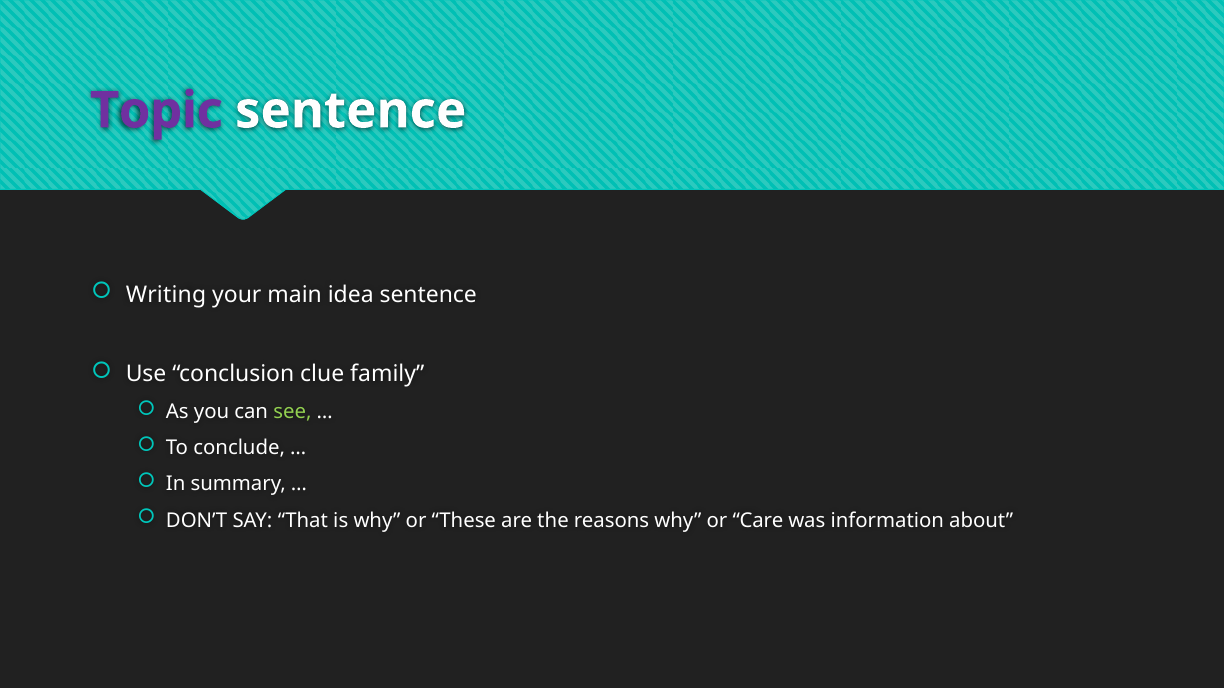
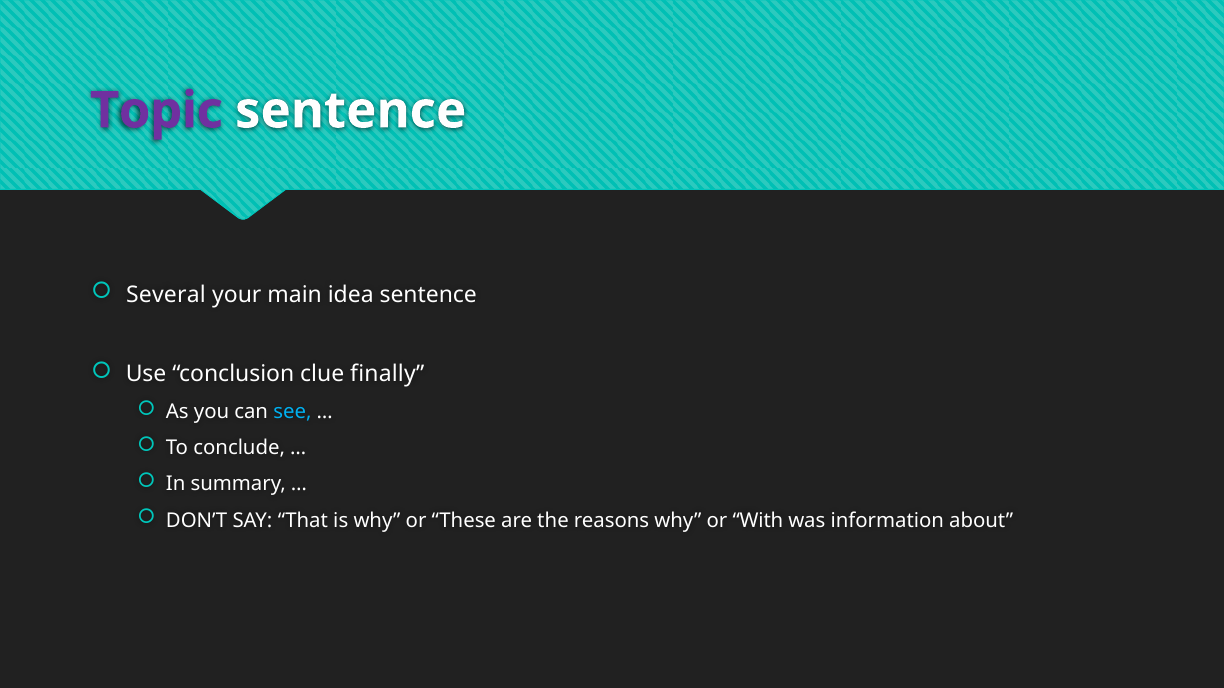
Writing: Writing -> Several (166, 295)
family: family -> finally (387, 375)
see colour: light green -> light blue (292, 412)
Care: Care -> With (758, 521)
